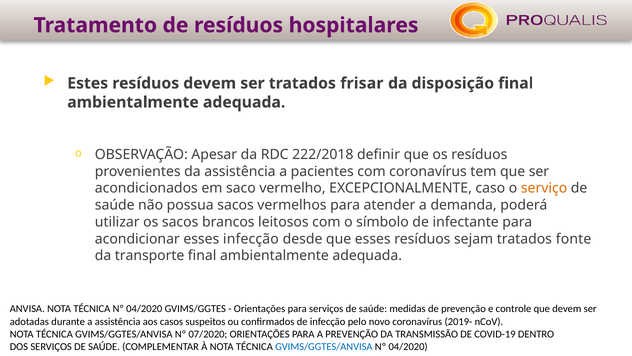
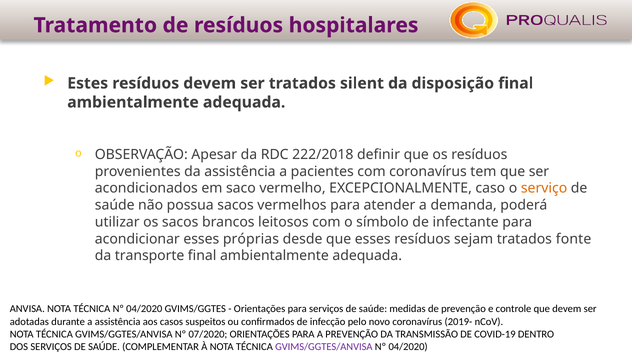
frisar: frisar -> silent (362, 83)
esses infecção: infecção -> próprias (251, 239)
GVIMS/GGTES/ANVISA colour: blue -> purple (324, 346)
